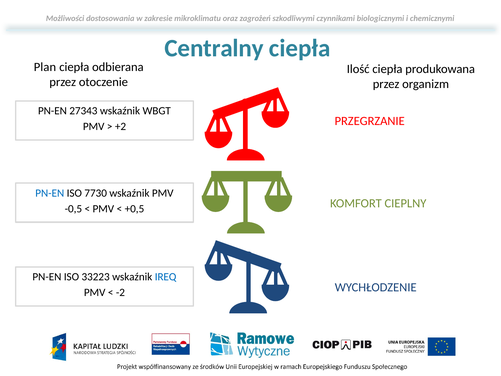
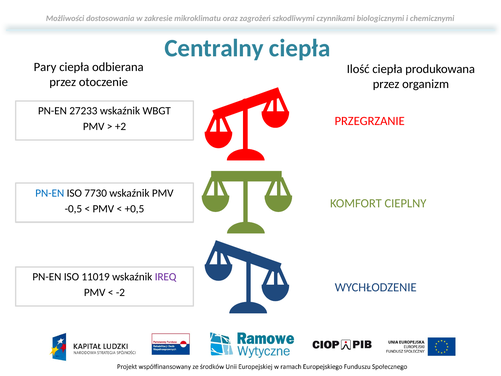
Plan: Plan -> Pary (45, 67)
27343: 27343 -> 27233 (83, 111)
33223: 33223 -> 11019 (96, 277)
IREQ colour: blue -> purple (166, 277)
